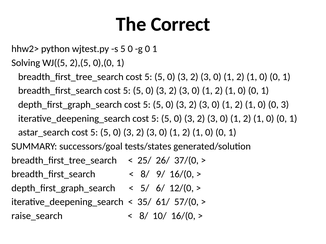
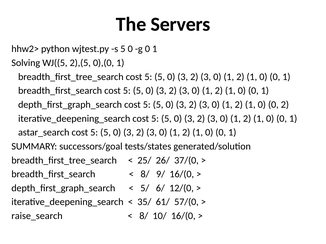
Correct: Correct -> Servers (181, 24)
0 0 3: 3 -> 2 (285, 105)
